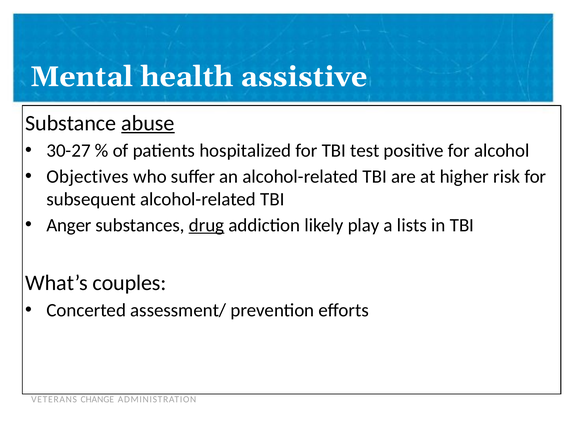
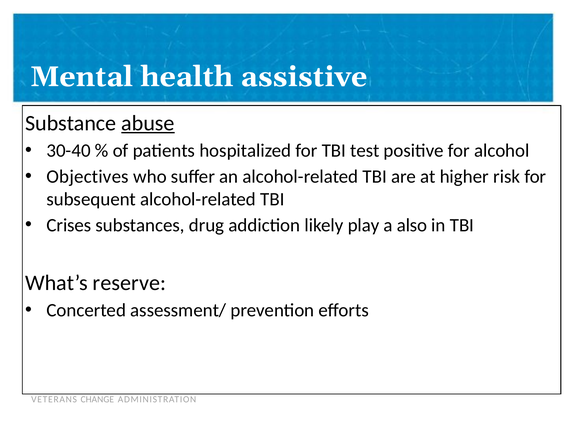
30-27: 30-27 -> 30-40 (69, 151)
Anger: Anger -> Crises (69, 225)
drug underline: present -> none (207, 225)
lists: lists -> also (412, 225)
couples: couples -> reserve (129, 283)
